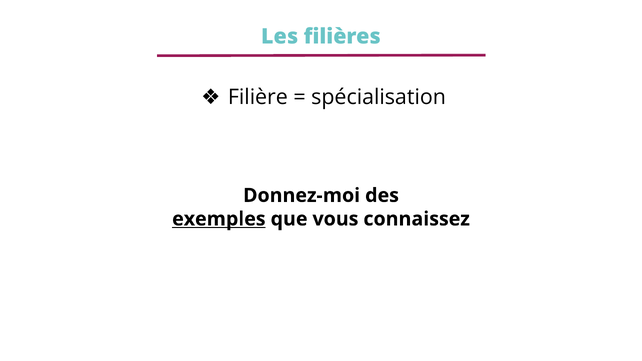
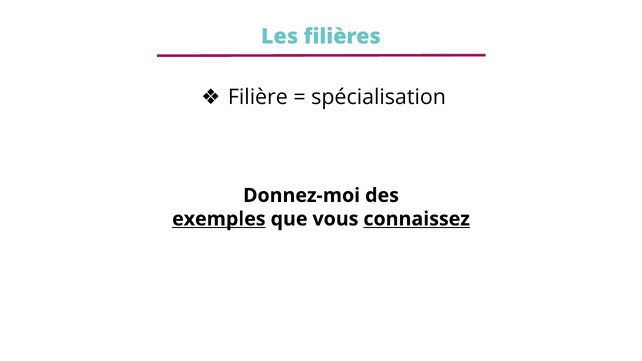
connaissez underline: none -> present (417, 219)
